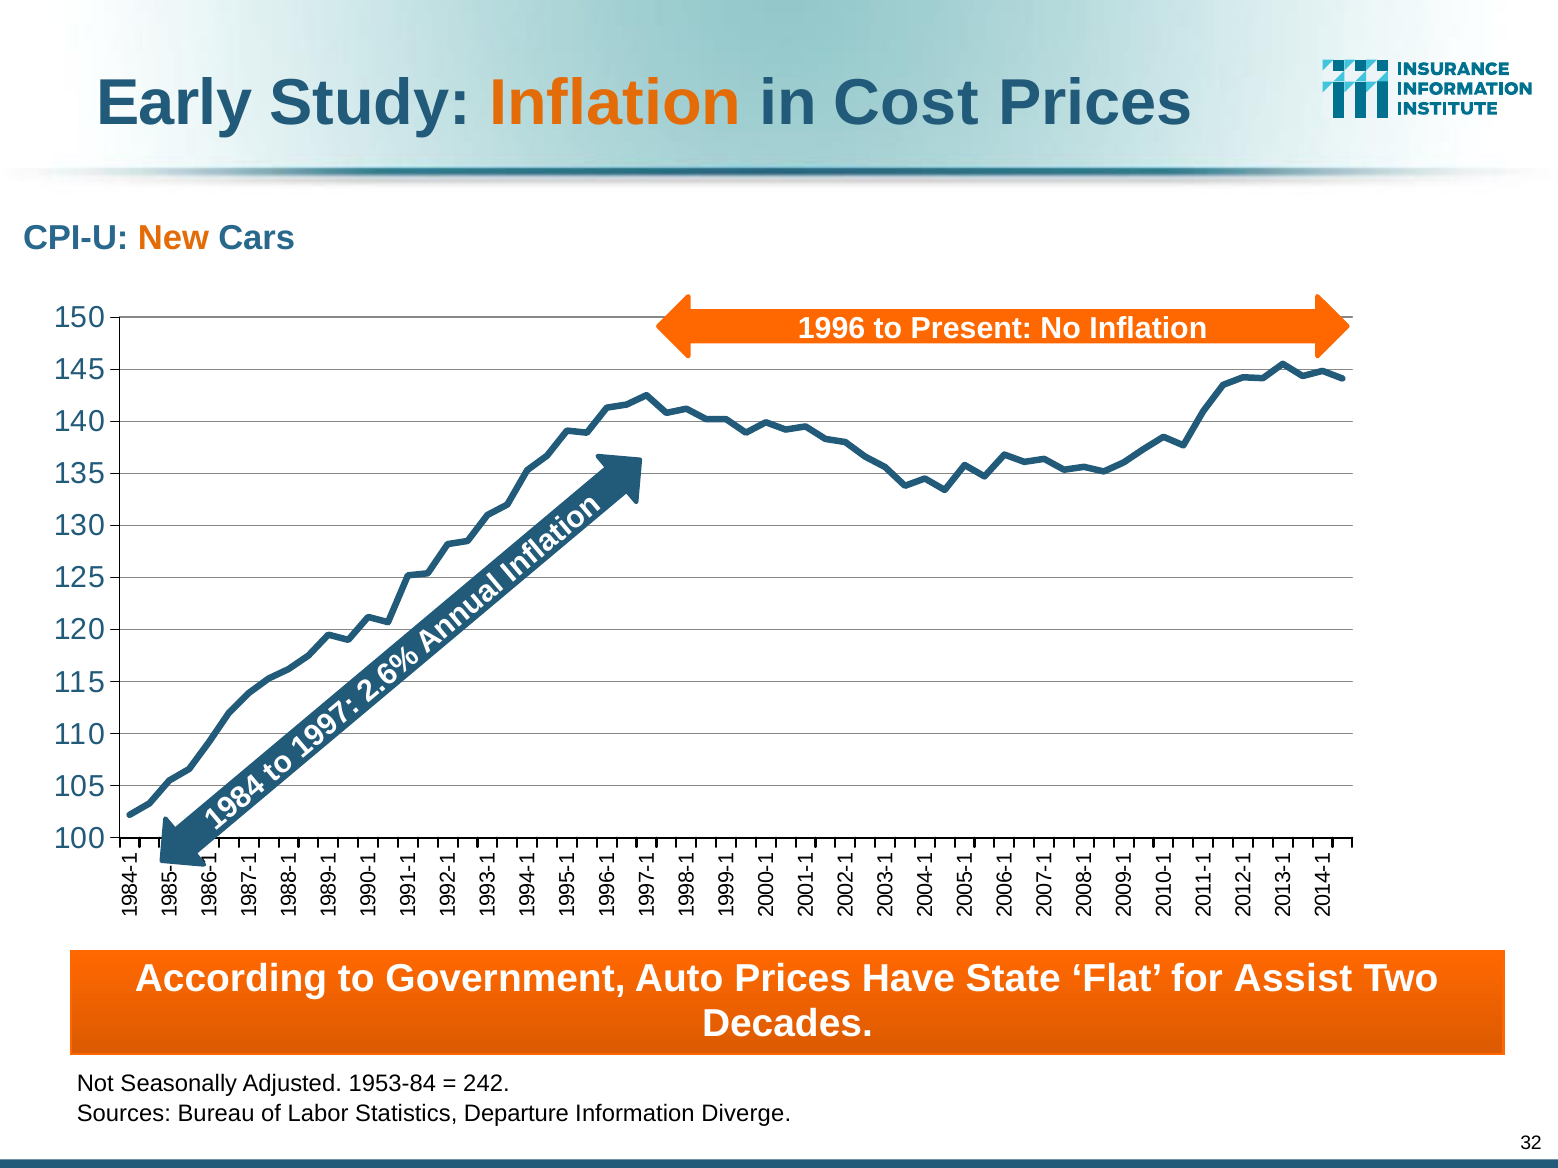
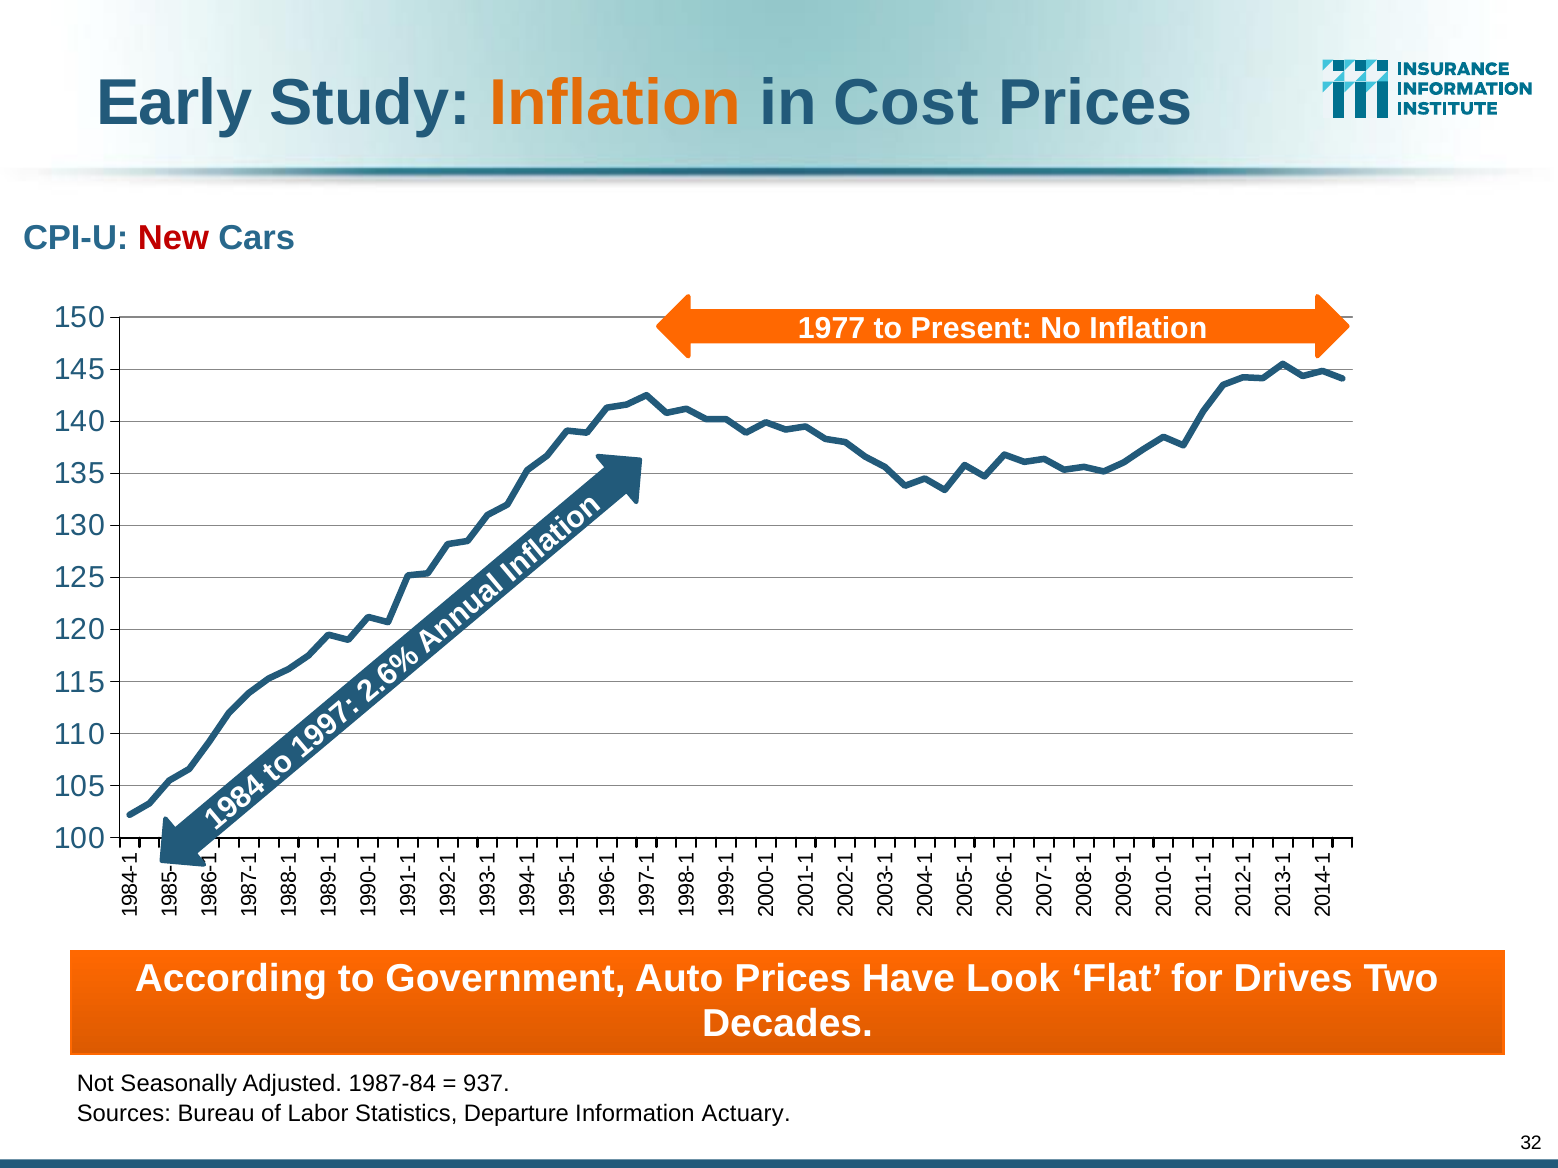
New colour: orange -> red (173, 238)
1996: 1996 -> 1977 (832, 328)
State: State -> Look (1013, 979)
Assist: Assist -> Drives (1293, 979)
1953-84: 1953-84 -> 1987-84 (392, 1084)
242: 242 -> 937 (486, 1084)
Diverge: Diverge -> Actuary (746, 1114)
